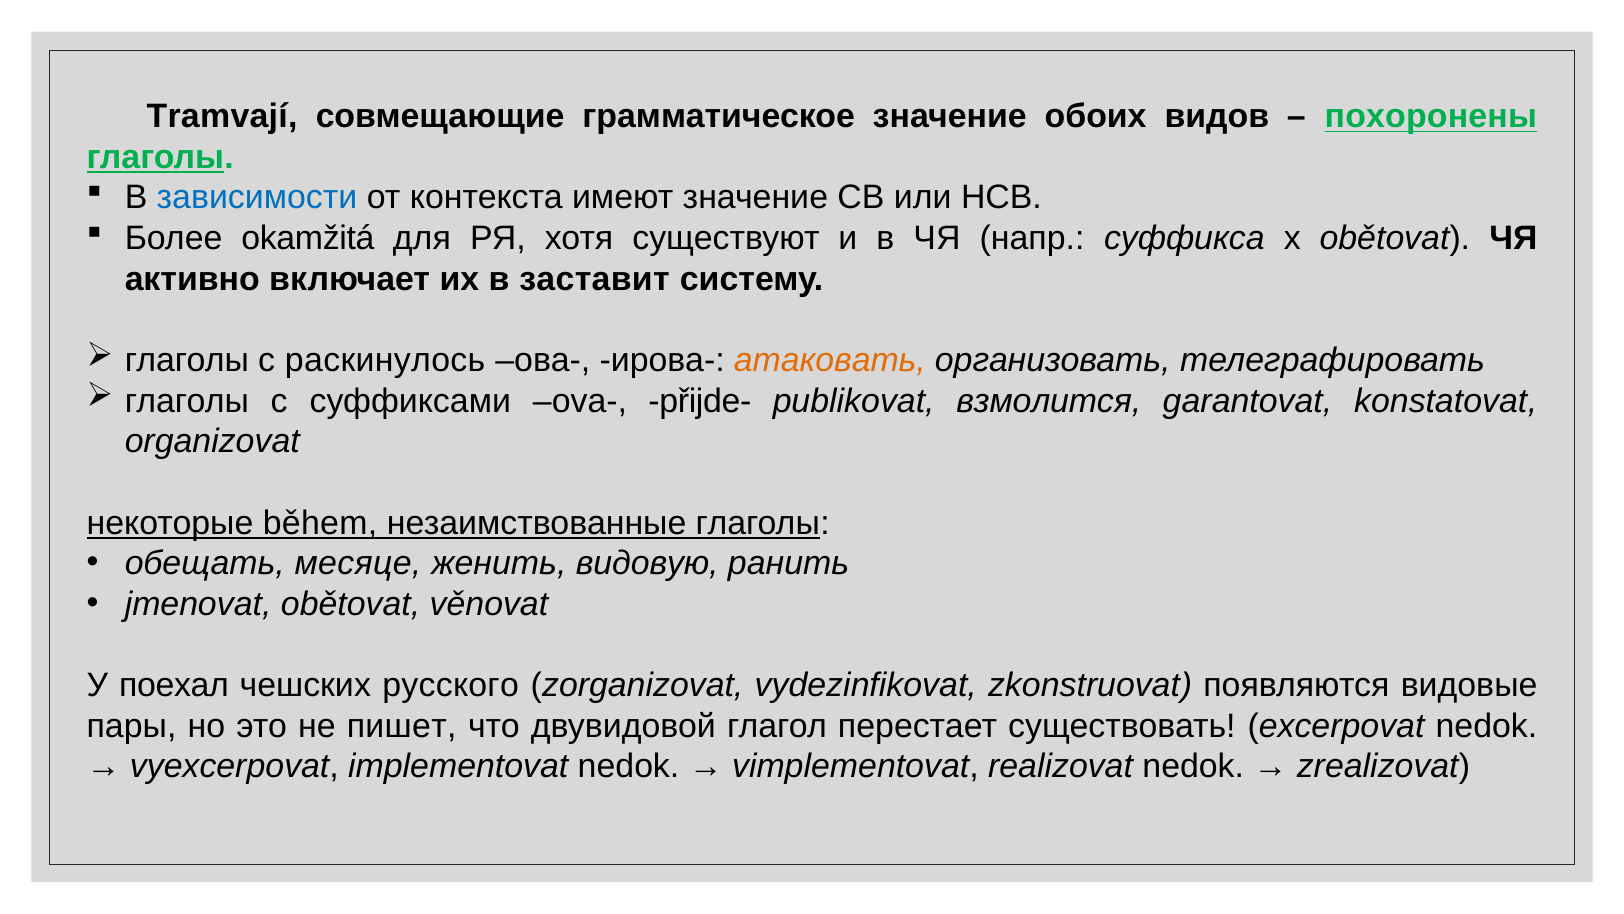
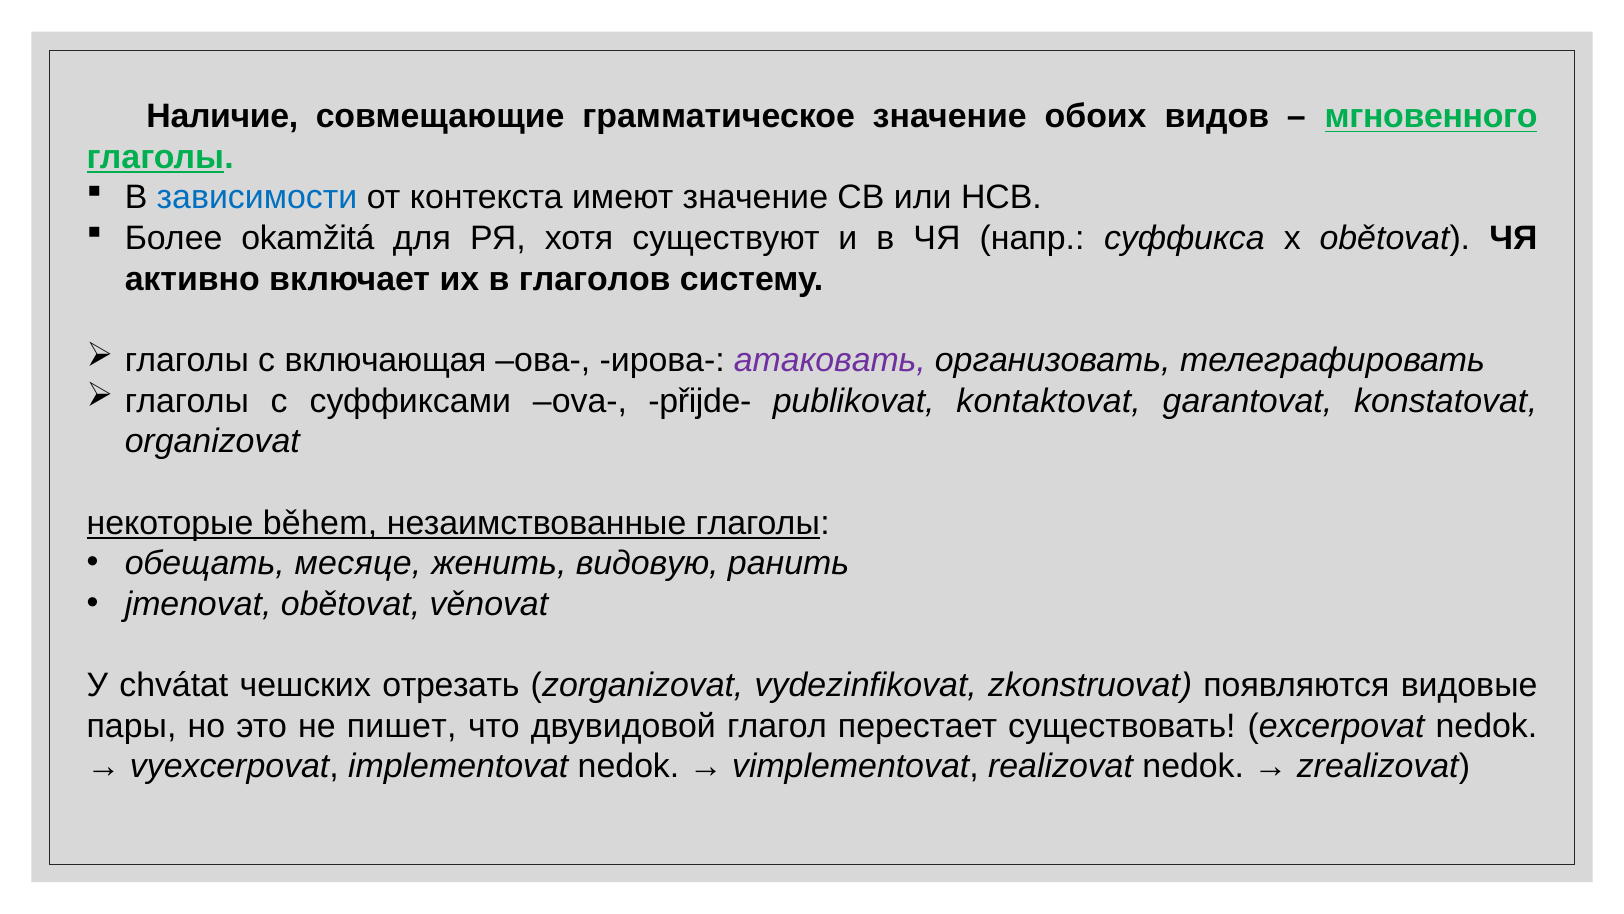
Tramvají: Tramvají -> Наличие (222, 116)
похоронены: похоронены -> мгновенного (1431, 116)
заставит: заставит -> глаголов (595, 279)
раскинулось: раскинулось -> включающая (385, 360)
атаковать colour: orange -> purple (830, 360)
взмолится: взмолится -> kontaktovat (1049, 401)
поехал: поехал -> chvátat (174, 685)
русского: русского -> отрезать (451, 685)
